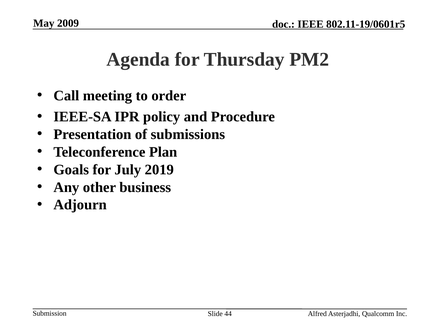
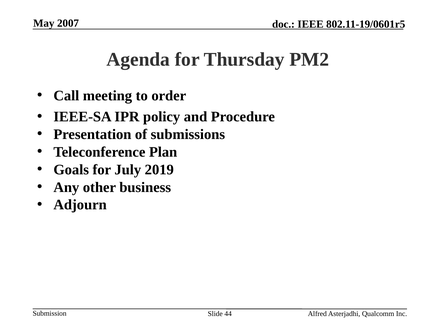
2009: 2009 -> 2007 (68, 23)
